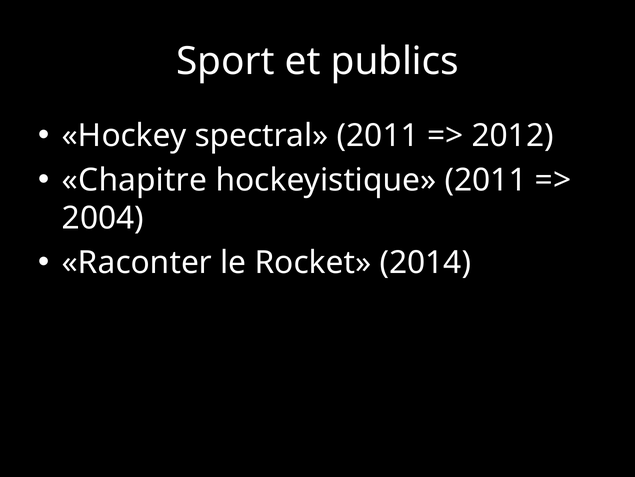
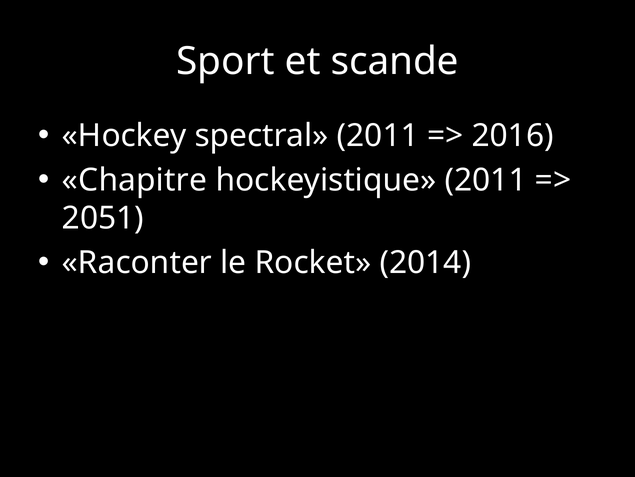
publics: publics -> scande (395, 61)
2012: 2012 -> 2016 (513, 136)
2004: 2004 -> 2051 (103, 218)
